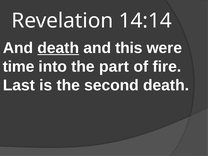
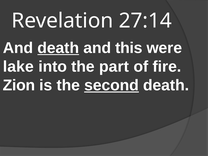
14:14: 14:14 -> 27:14 (145, 21)
time: time -> lake (18, 67)
Last: Last -> Zion (19, 85)
second underline: none -> present (112, 85)
